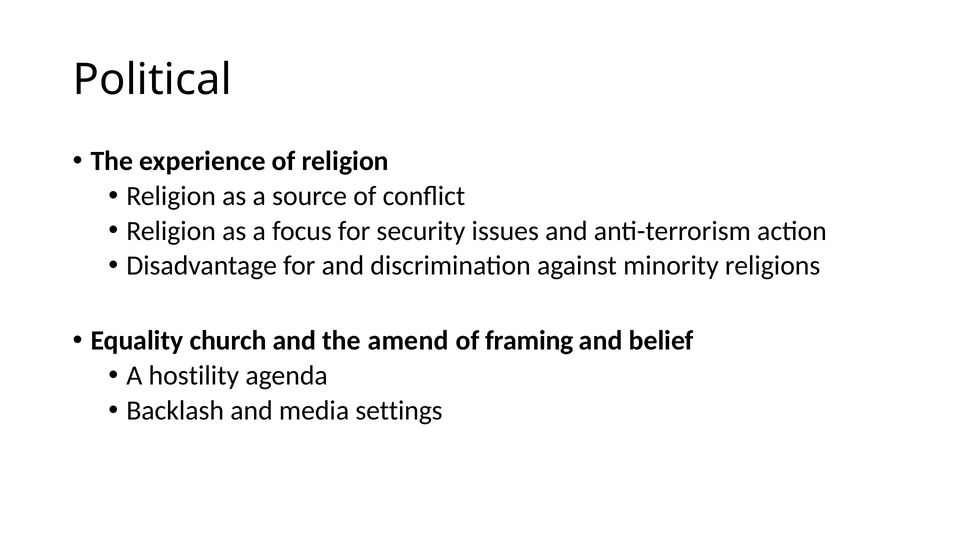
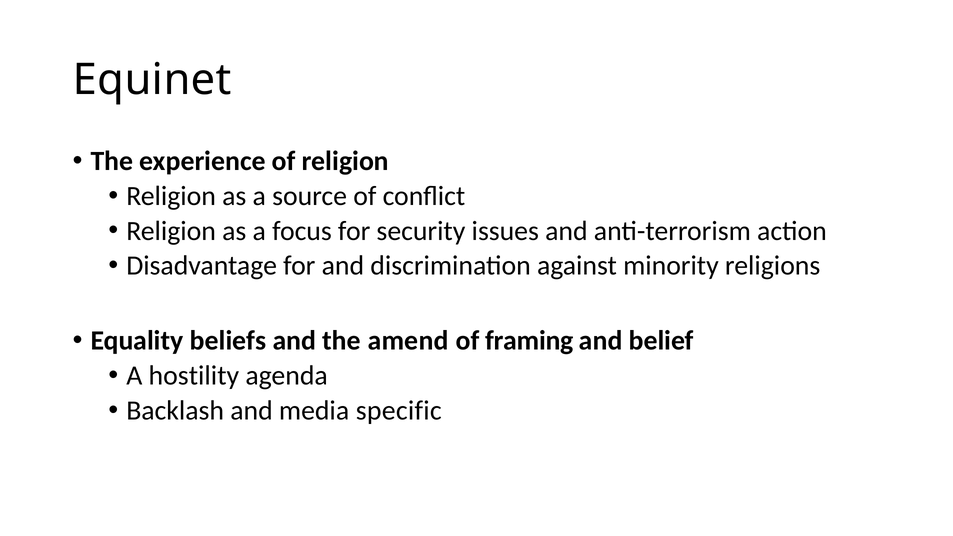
Political: Political -> Equinet (152, 80)
church: church -> beliefs (228, 341)
settings: settings -> specific (399, 410)
